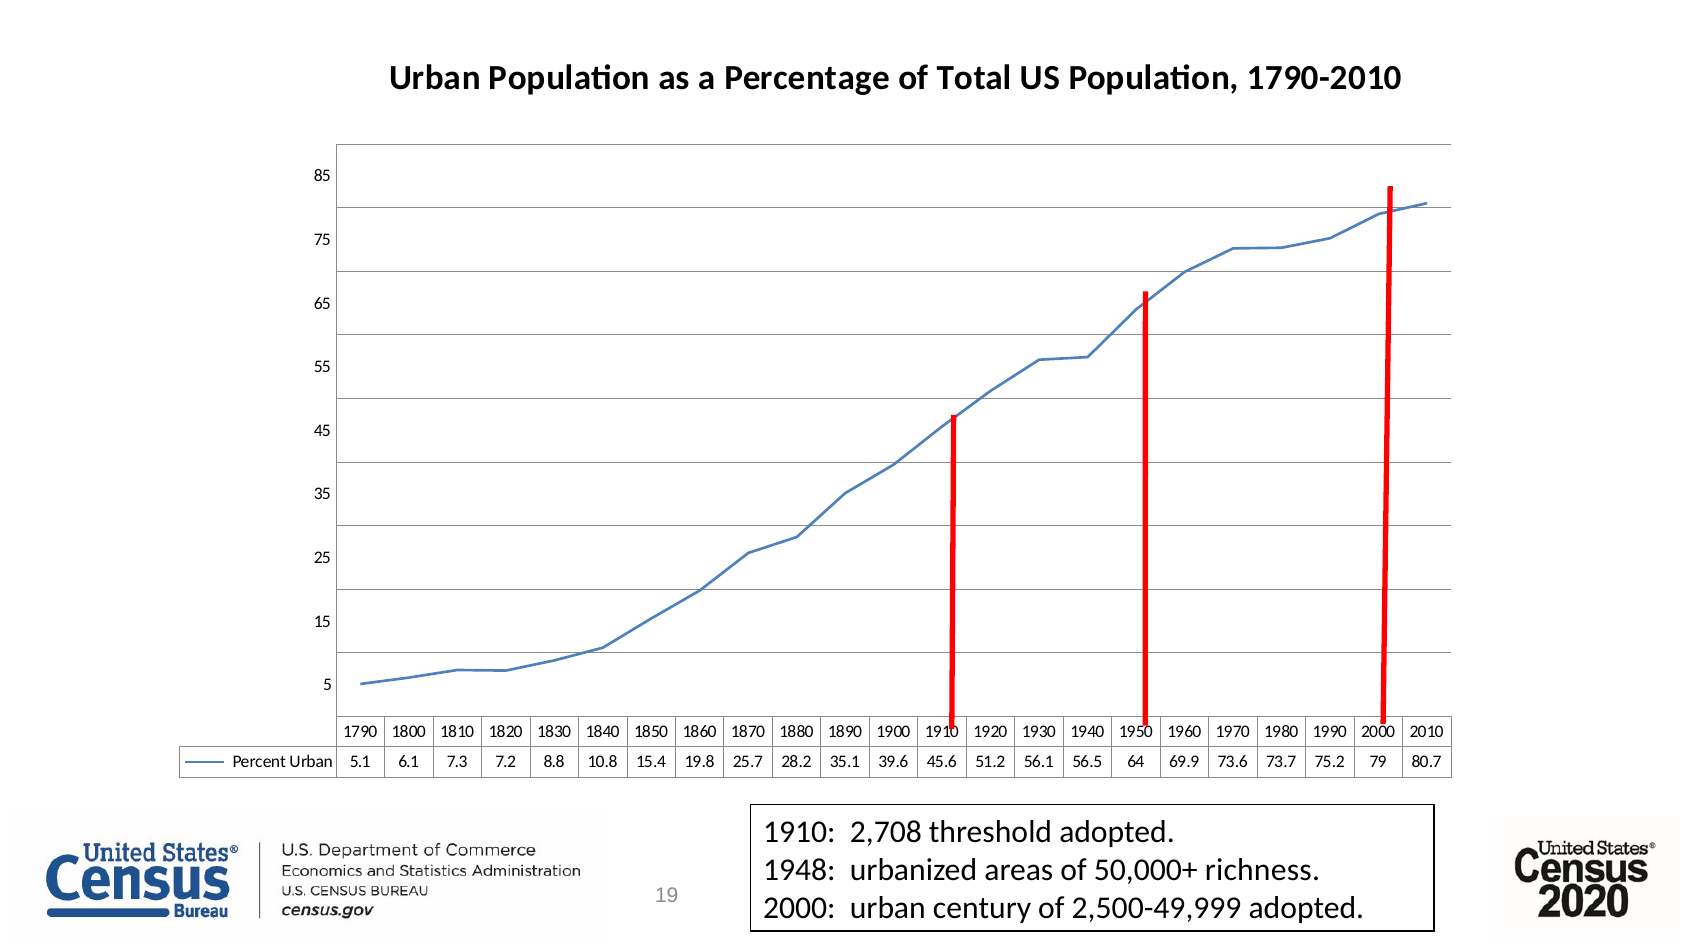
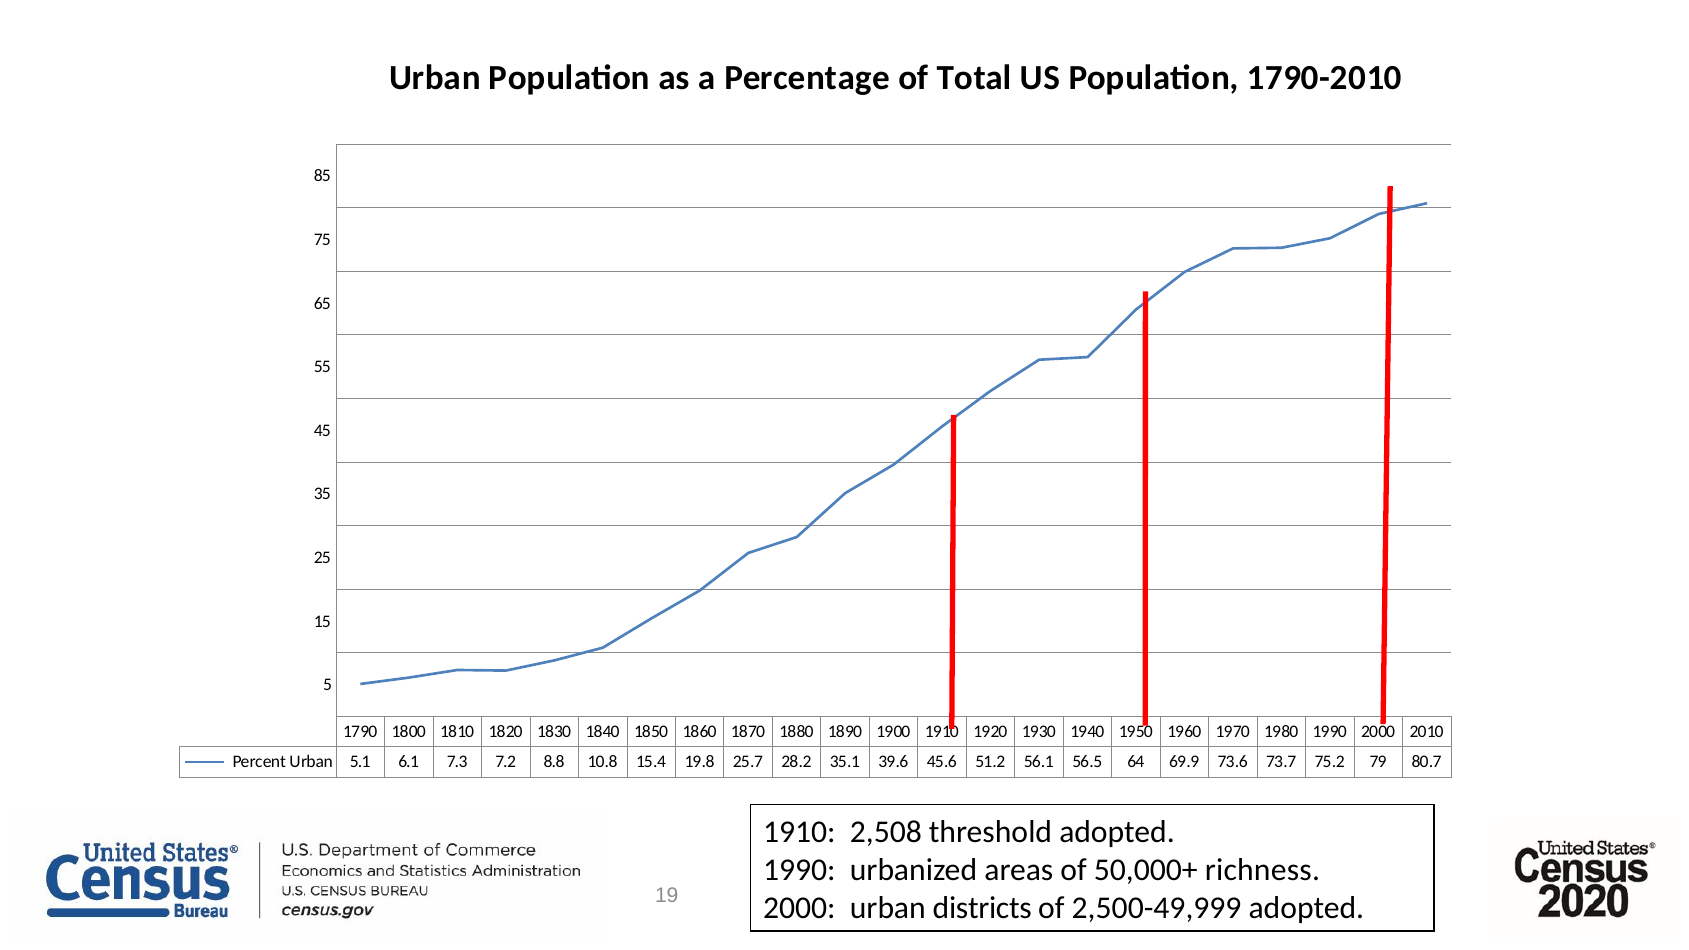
2,708: 2,708 -> 2,508 (886, 832)
1948: 1948 -> 1990 (799, 870)
century: century -> districts (982, 908)
